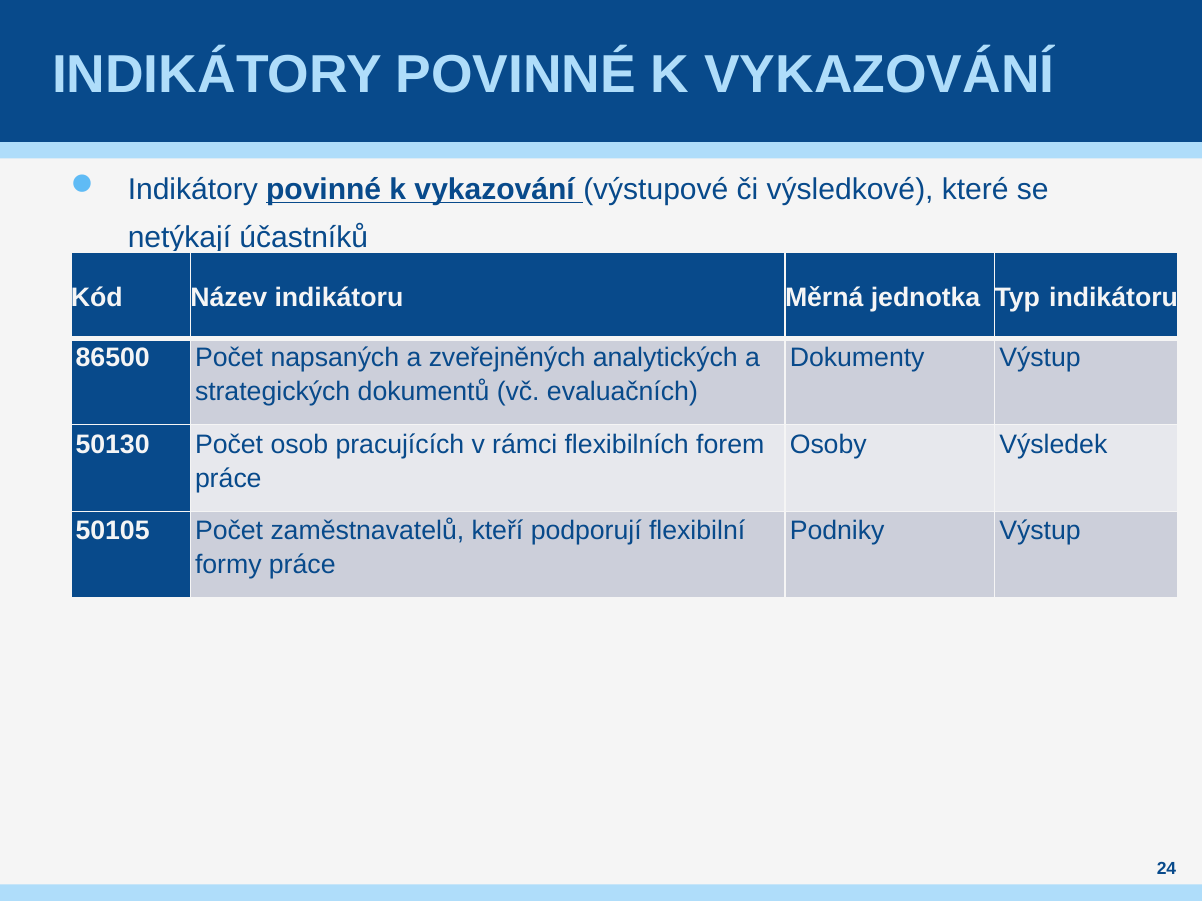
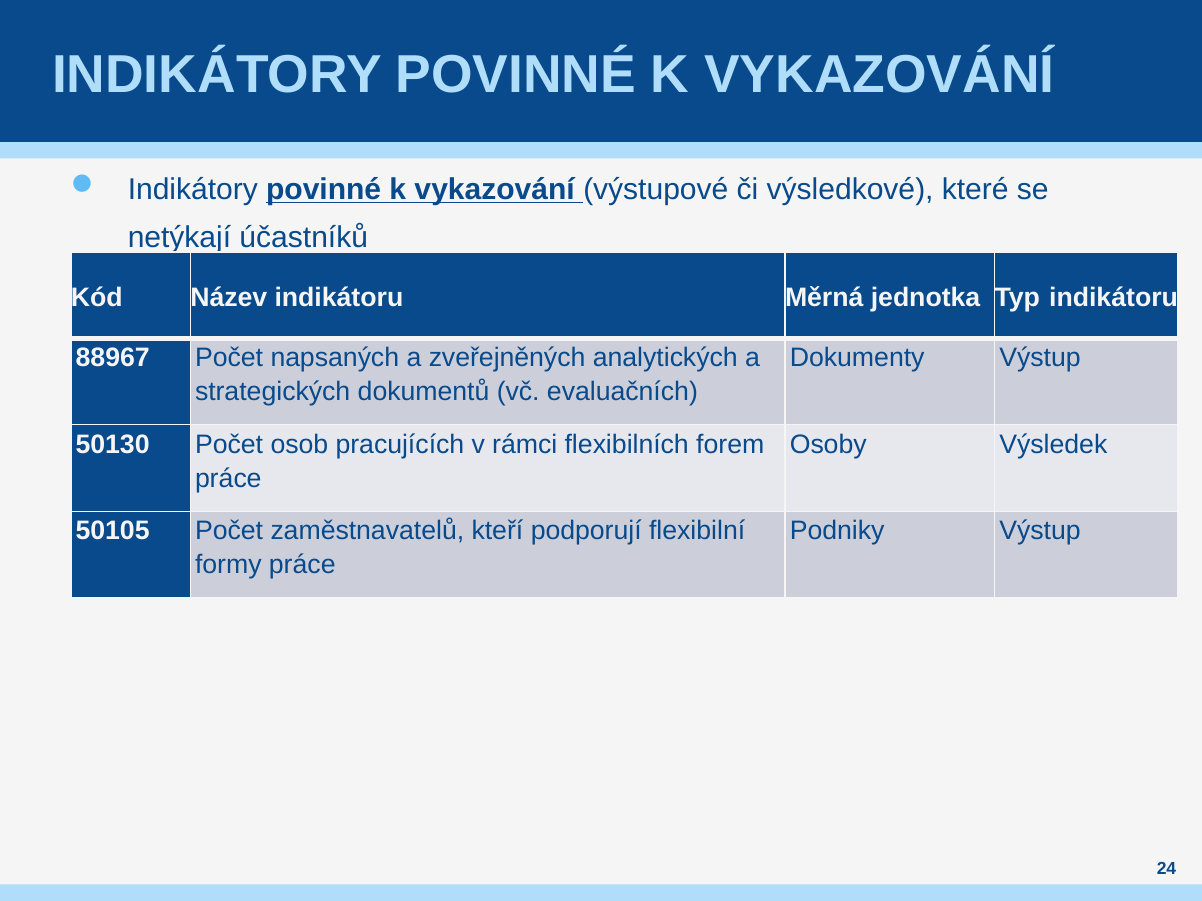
86500: 86500 -> 88967 (113, 358)
